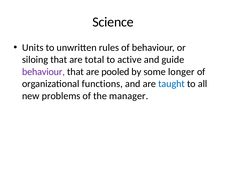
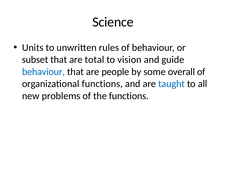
siloing: siloing -> subset (35, 59)
active: active -> vision (129, 59)
behaviour colour: purple -> blue (43, 72)
pooled: pooled -> people (115, 72)
longer: longer -> overall (181, 72)
the manager: manager -> functions (129, 96)
